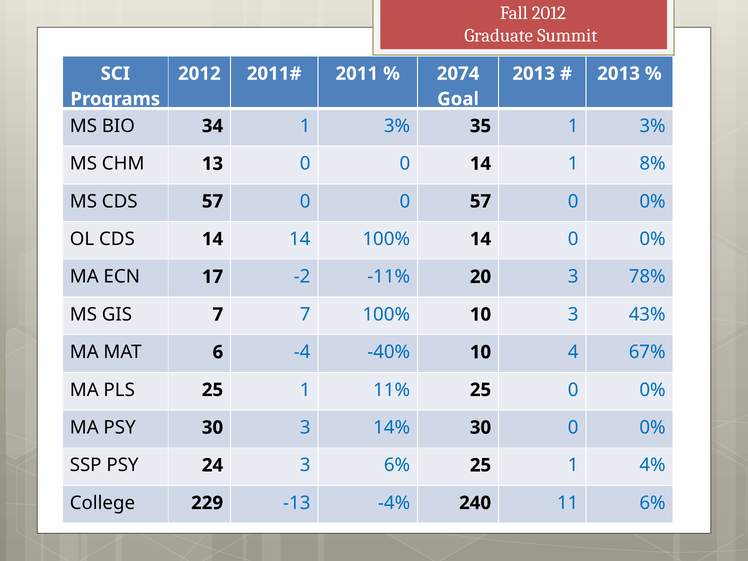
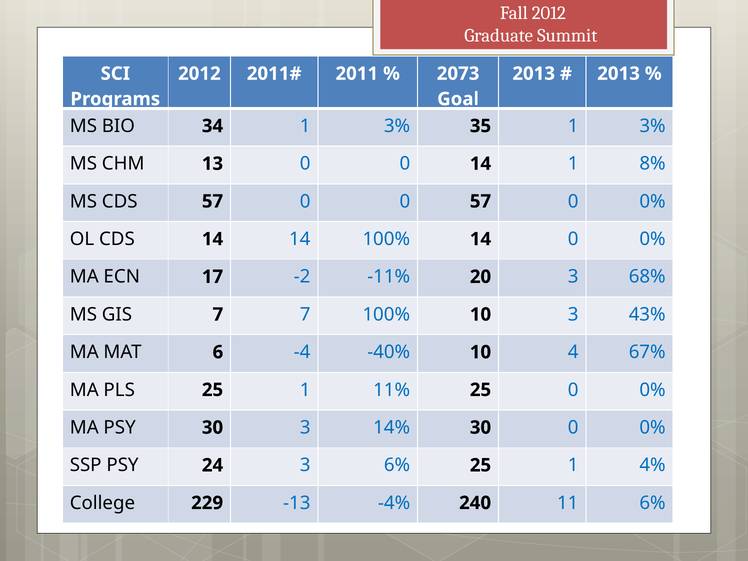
2074: 2074 -> 2073 (458, 74)
78%: 78% -> 68% (647, 277)
